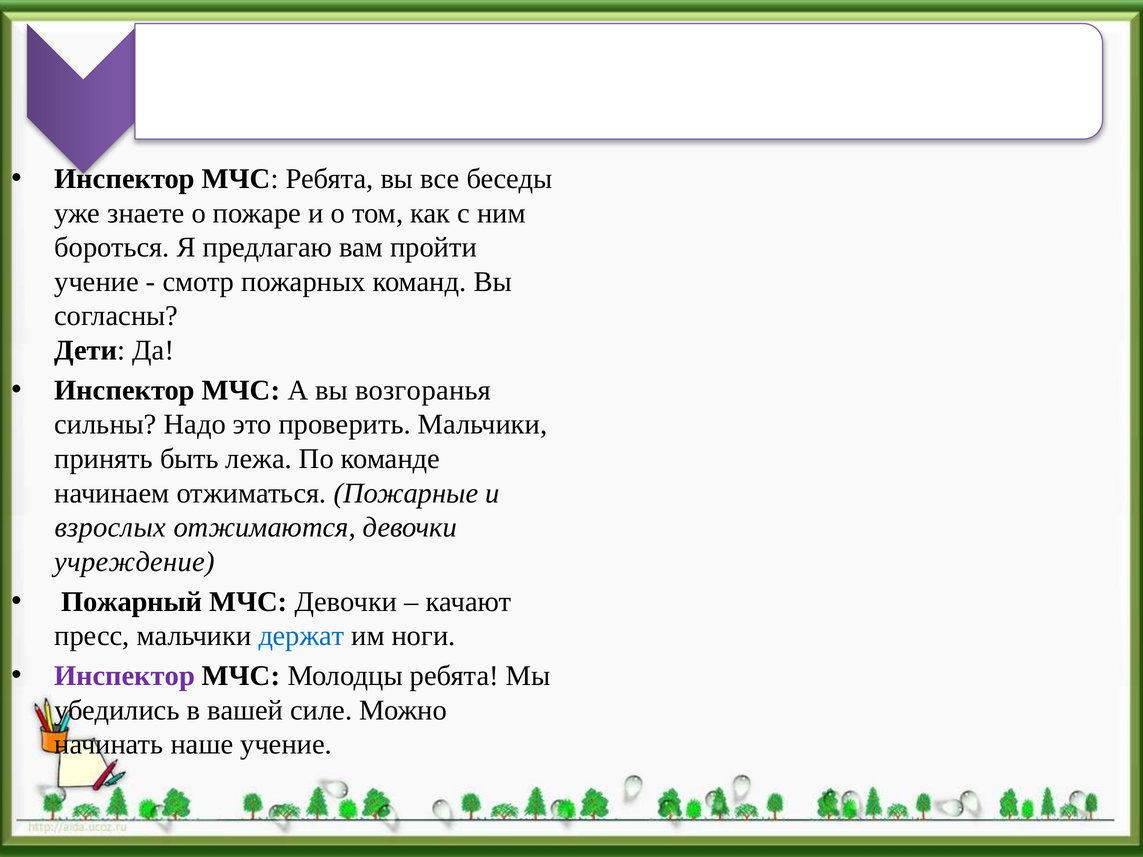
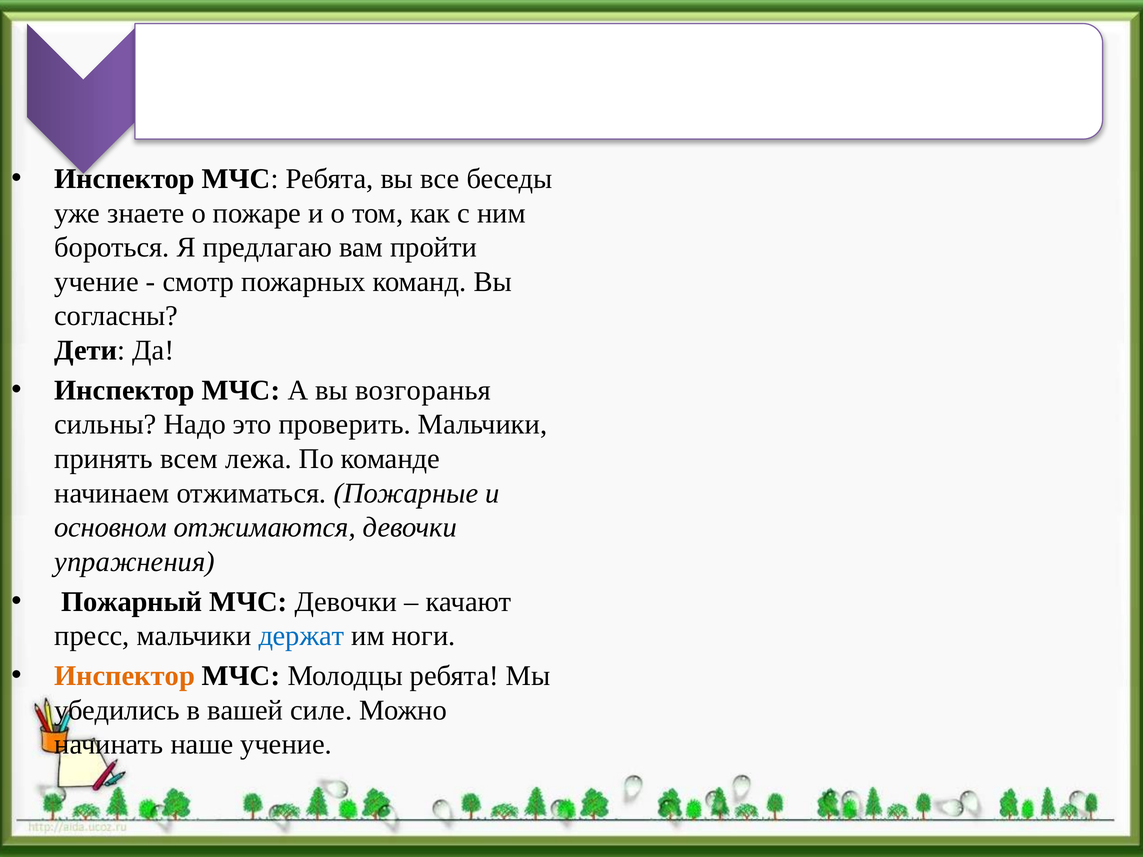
быть: быть -> всем (189, 459)
взрослых: взрослых -> основном (111, 528)
учреждение: учреждение -> упражнения (135, 562)
Инспектор colour: purple -> orange (125, 676)
